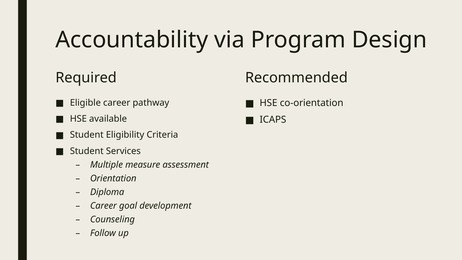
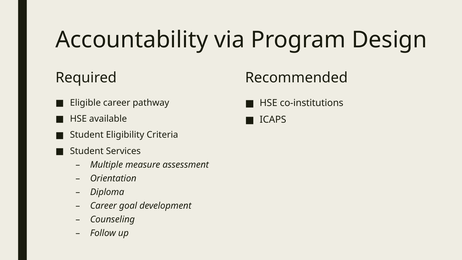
co-orientation: co-orientation -> co-institutions (312, 103)
